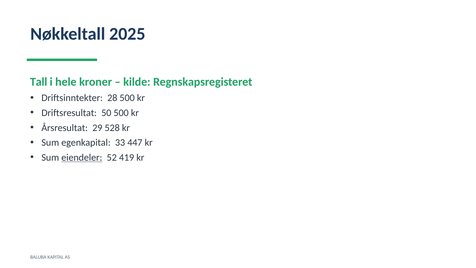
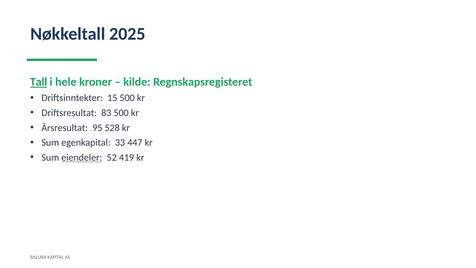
Tall underline: none -> present (39, 82)
28: 28 -> 15 (112, 98)
50: 50 -> 83 (106, 113)
29: 29 -> 95 (97, 128)
